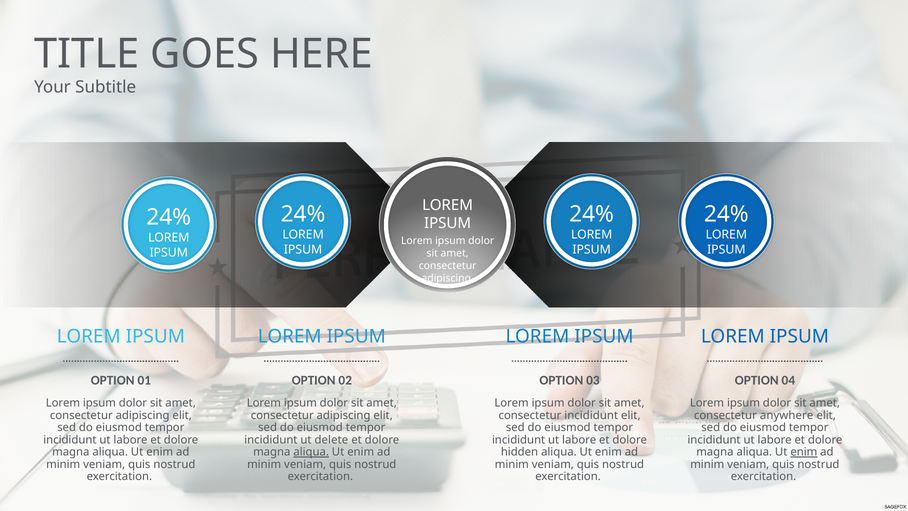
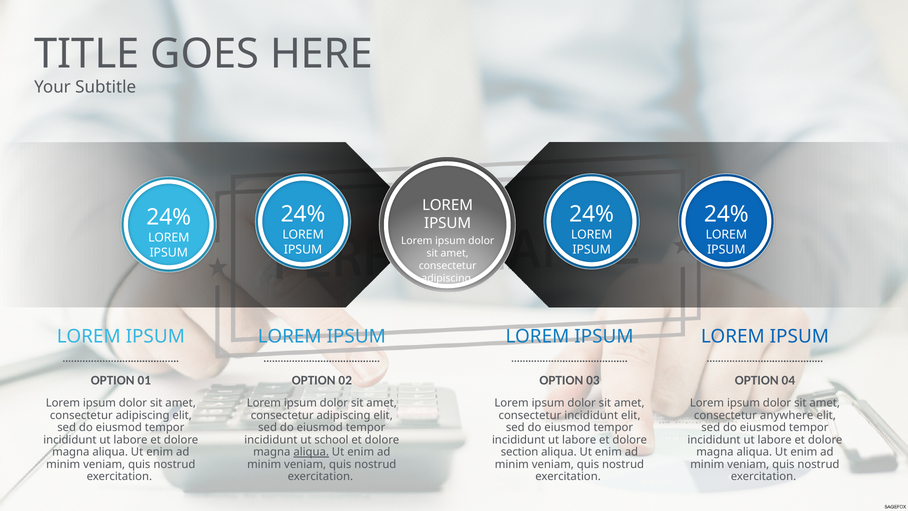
delete: delete -> school (331, 440)
hidden: hidden -> section (520, 452)
enim underline: present -> none (804, 452)
